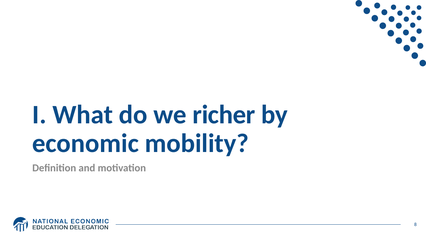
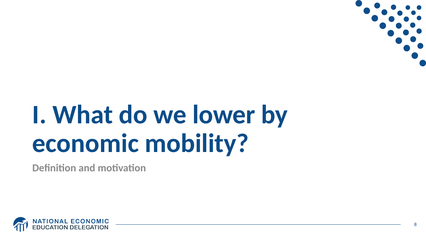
richer: richer -> lower (224, 115)
